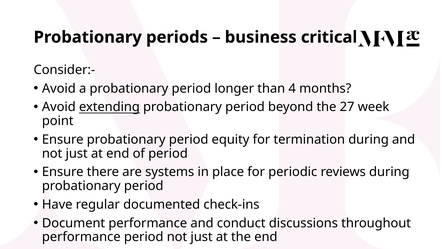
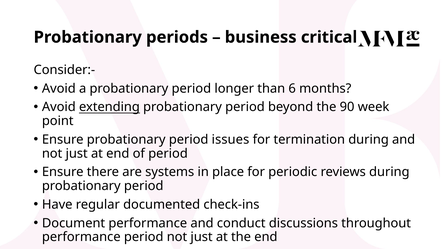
4: 4 -> 6 (292, 88)
27: 27 -> 90 (347, 107)
equity: equity -> issues (230, 139)
